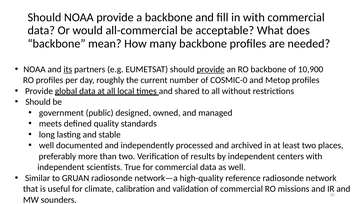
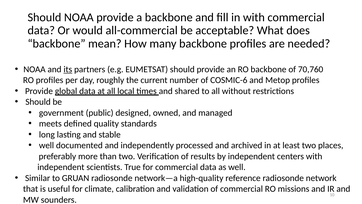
provide underline: present -> none (211, 69)
10,900: 10,900 -> 70,760 (311, 69)
COSMIC-0: COSMIC-0 -> COSMIC-6 (229, 80)
